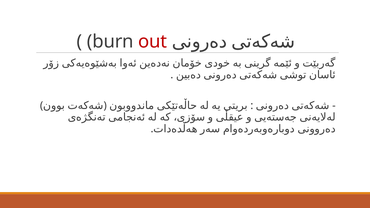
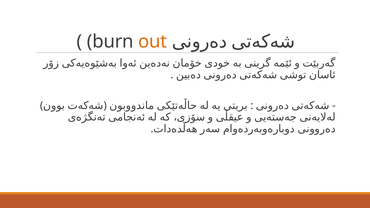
out colour: red -> orange (153, 41)
